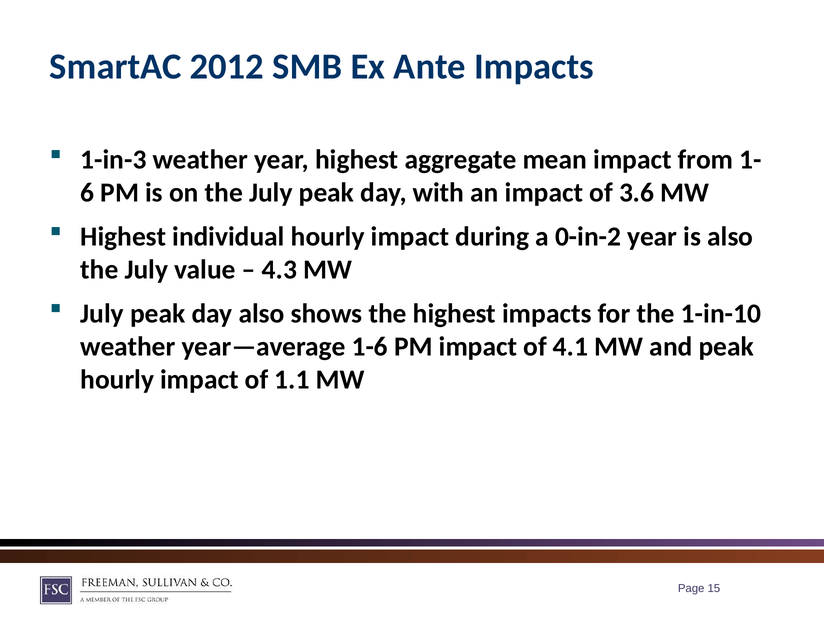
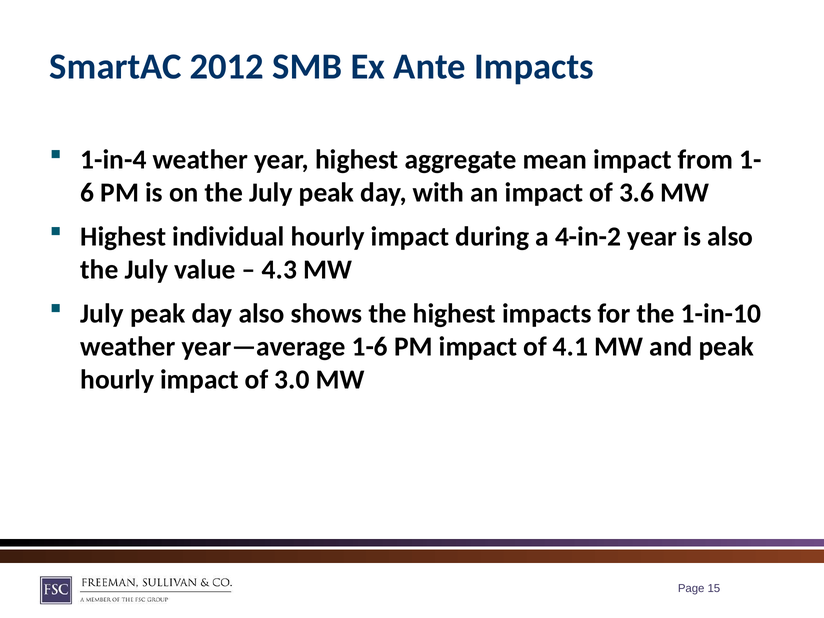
1-in-3: 1-in-3 -> 1-in-4 (113, 160)
0-in-2: 0-in-2 -> 4-in-2 (588, 237)
1.1: 1.1 -> 3.0 (292, 380)
